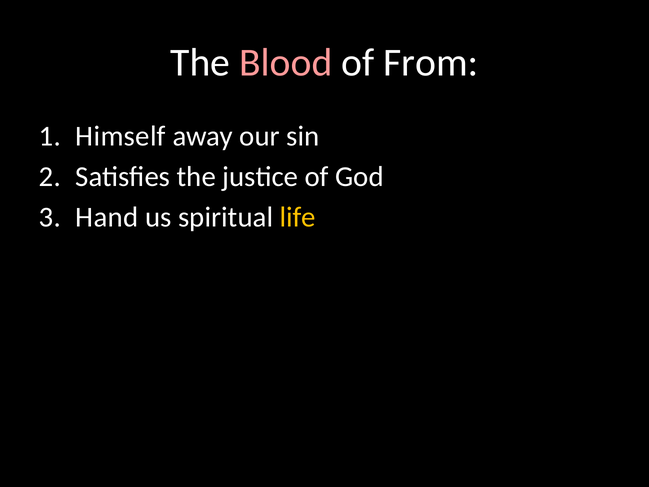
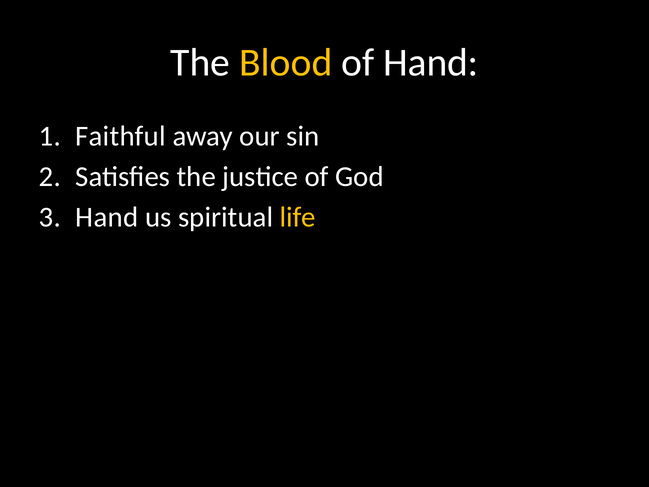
Blood colour: pink -> yellow (286, 63)
of From: From -> Hand (431, 63)
Himself: Himself -> Faithful (121, 136)
